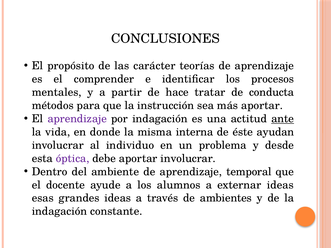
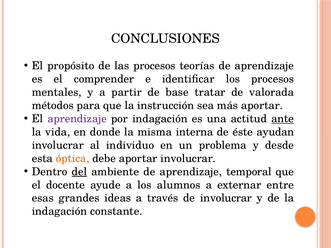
las carácter: carácter -> procesos (154, 66)
hace: hace -> base (177, 92)
conducta: conducta -> valorada (272, 92)
óptica colour: purple -> orange (73, 159)
del underline: none -> present (79, 172)
externar ideas: ideas -> entre (280, 185)
de ambientes: ambientes -> involucrar (226, 198)
